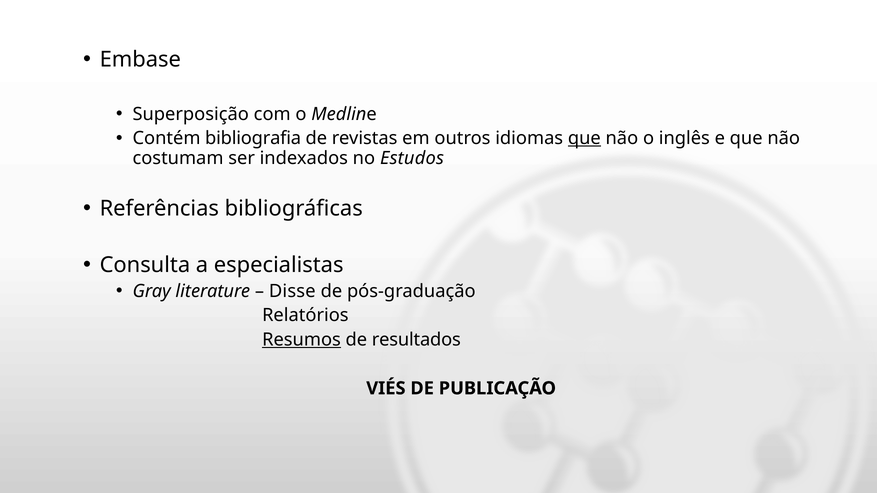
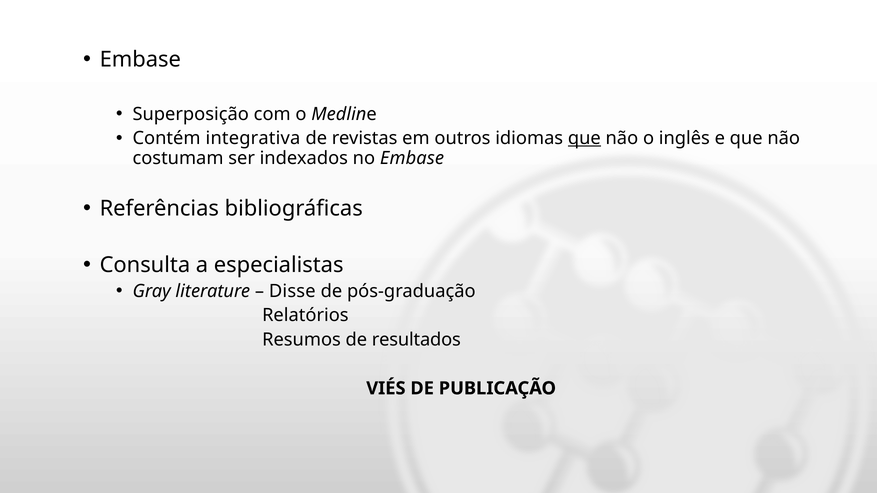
bibliografia: bibliografia -> integrativa (253, 138)
no Estudos: Estudos -> Embase (412, 158)
Resumos underline: present -> none (302, 340)
